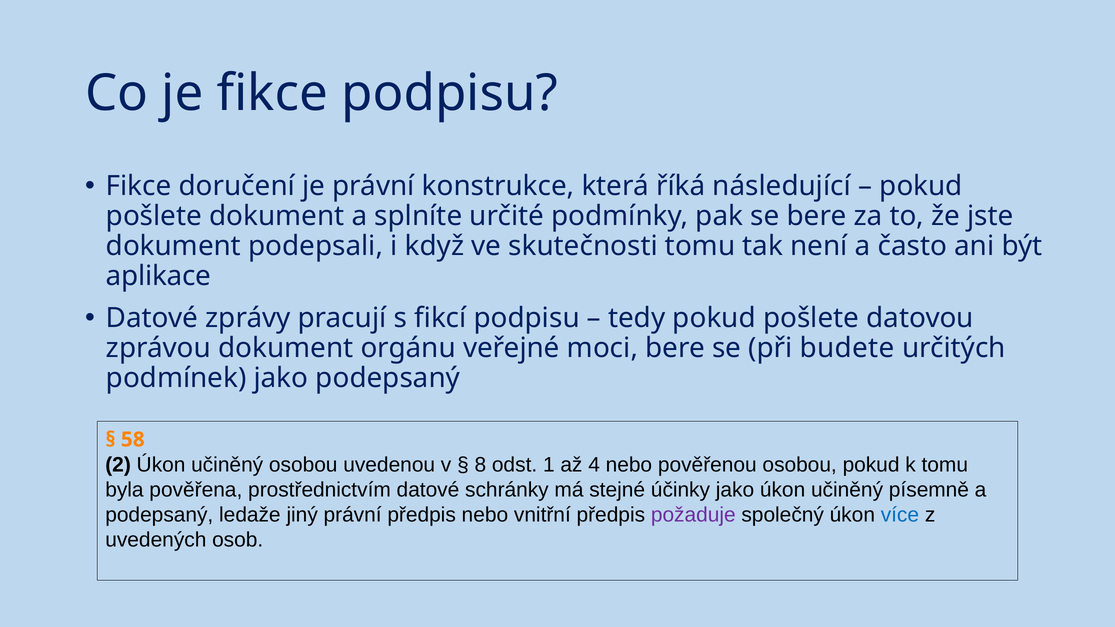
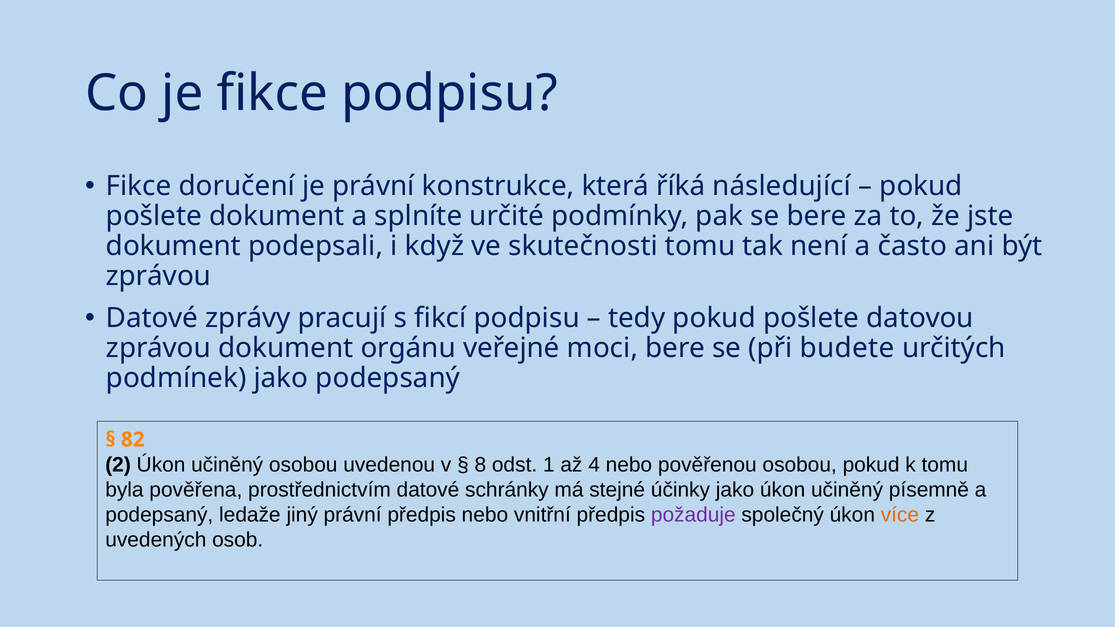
aplikace: aplikace -> zprávou (158, 276)
58: 58 -> 82 (133, 440)
více colour: blue -> orange (900, 515)
